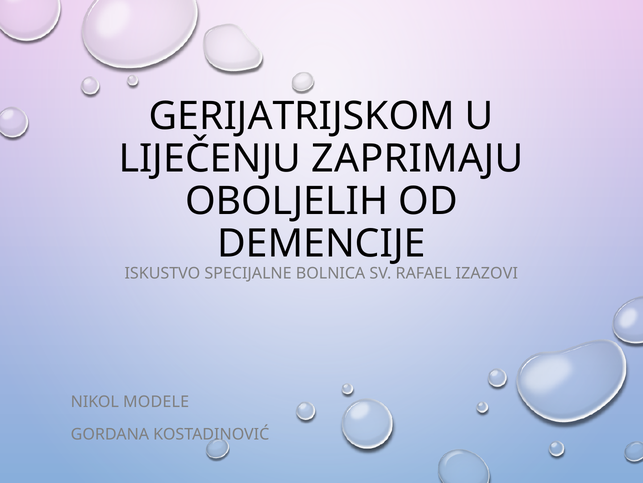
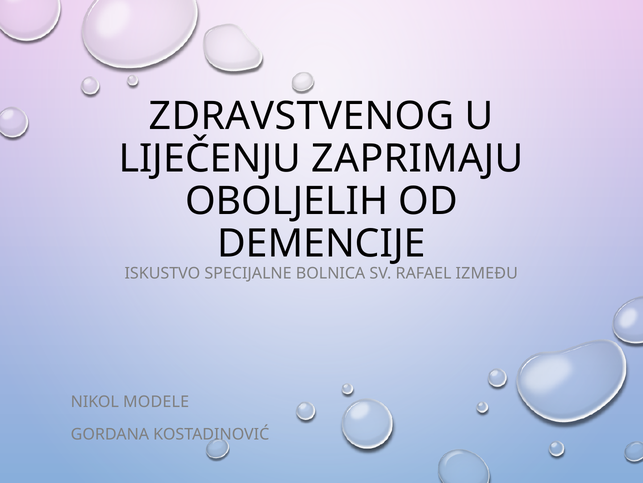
GERIJATRIJSKOM: GERIJATRIJSKOM -> ZDRAVSTVENOG (302, 116)
IZAZOVI: IZAZOVI -> IZMEĐU (487, 273)
